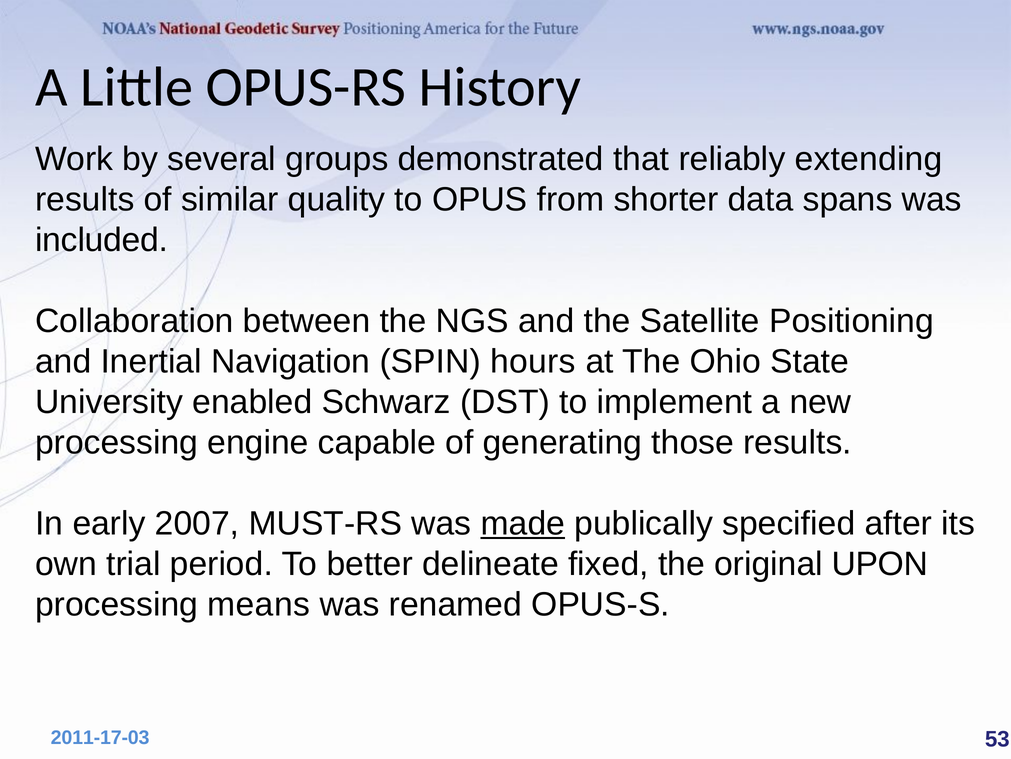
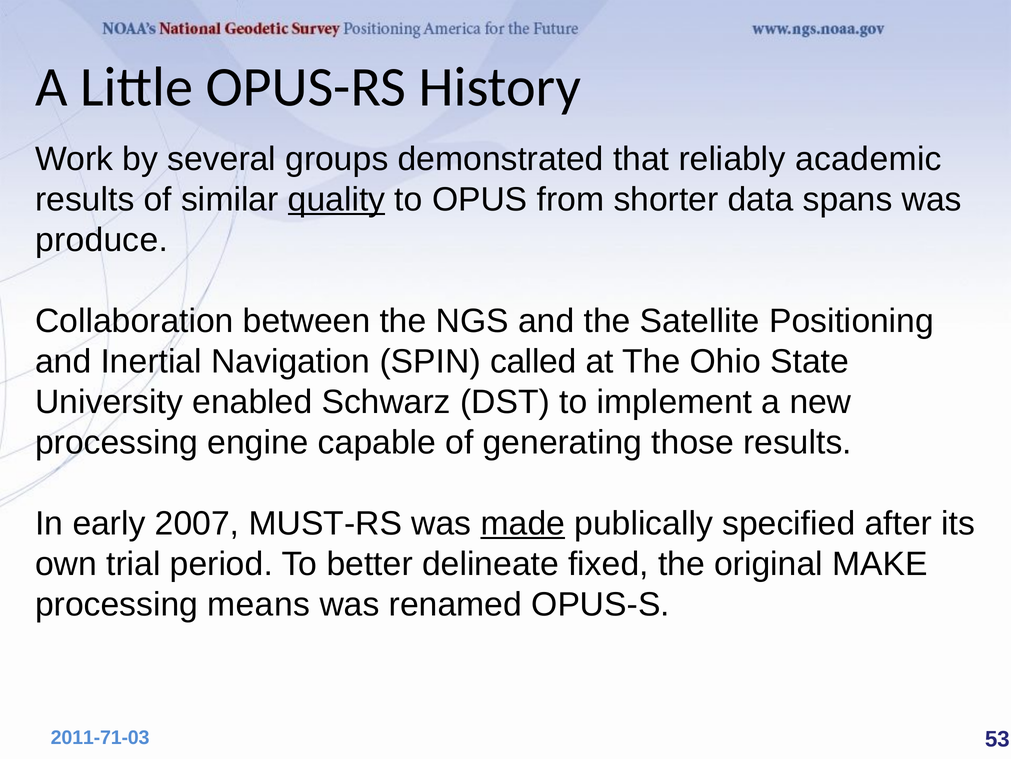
extending: extending -> academic (868, 159)
quality underline: none -> present (337, 199)
included: included -> produce (102, 240)
hours: hours -> called (533, 361)
UPON: UPON -> MAKE (880, 563)
2011-17-03: 2011-17-03 -> 2011-71-03 (100, 737)
